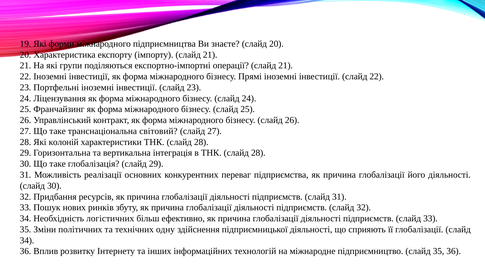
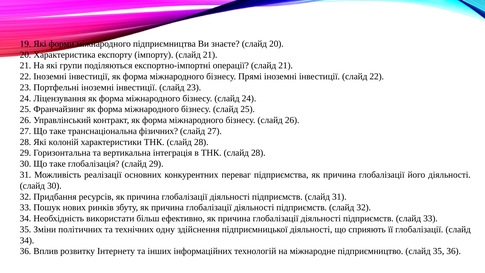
світовий: світовий -> фізичних (159, 131)
логістичних: логістичних -> використати (110, 218)
